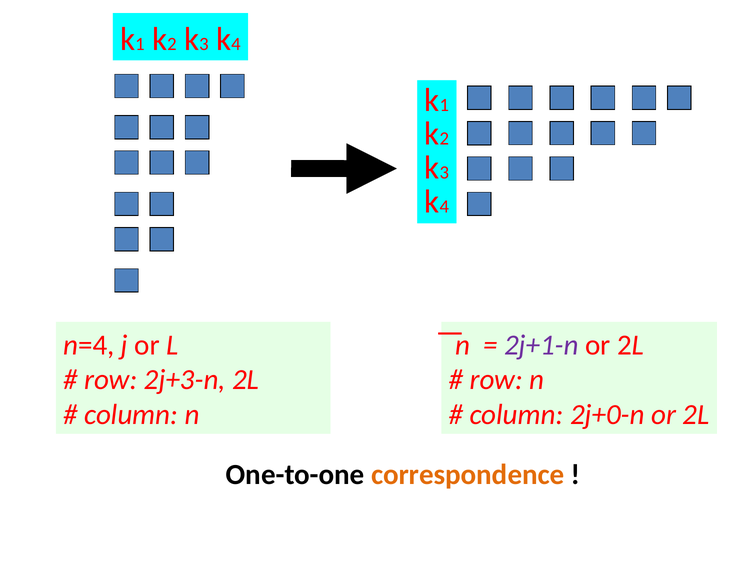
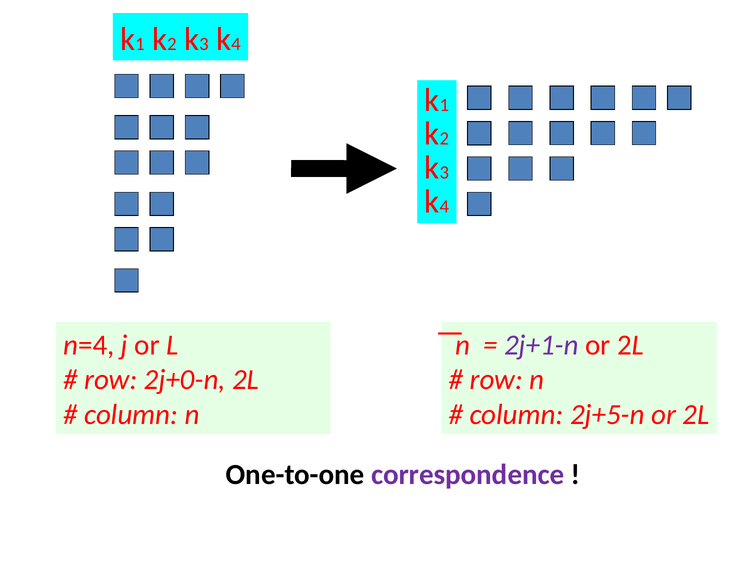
2j+3-n: 2j+3-n -> 2j+0-n (185, 379)
2j+0-n: 2j+0-n -> 2j+5-n (607, 414)
correspondence colour: orange -> purple (468, 474)
